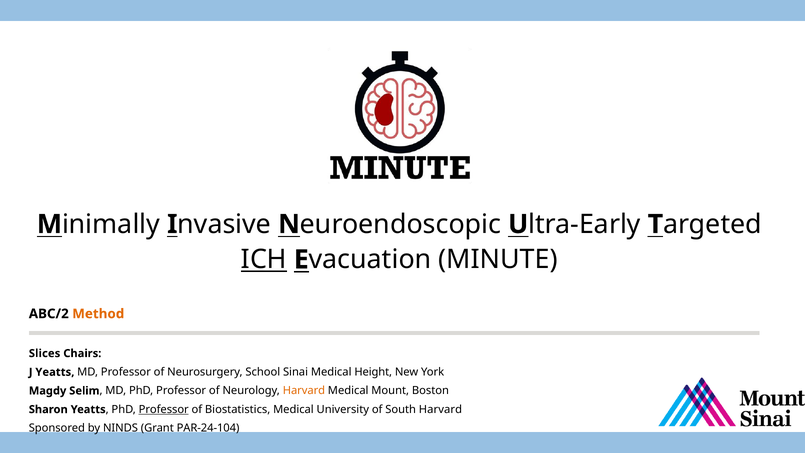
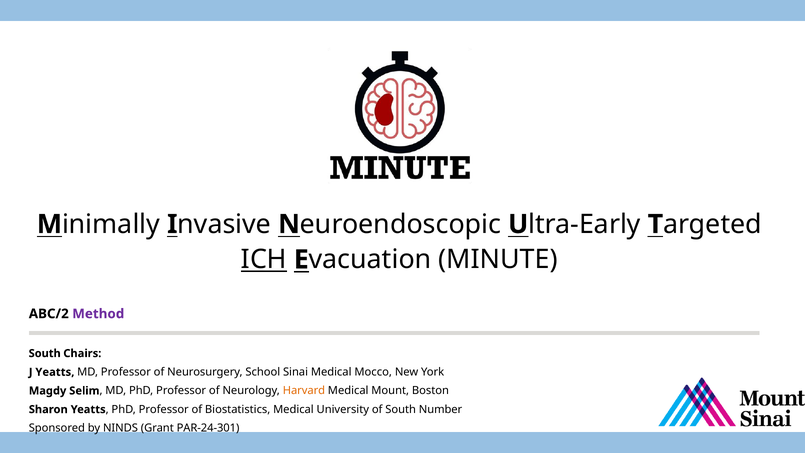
Method colour: orange -> purple (98, 314)
Slices: Slices -> South (45, 353)
Height: Height -> Mocco (373, 372)
Professor underline: present -> none (164, 409)
South Harvard: Harvard -> Number (441, 409)
PAR-24-104: PAR-24-104 -> PAR-24-301 (208, 428)
